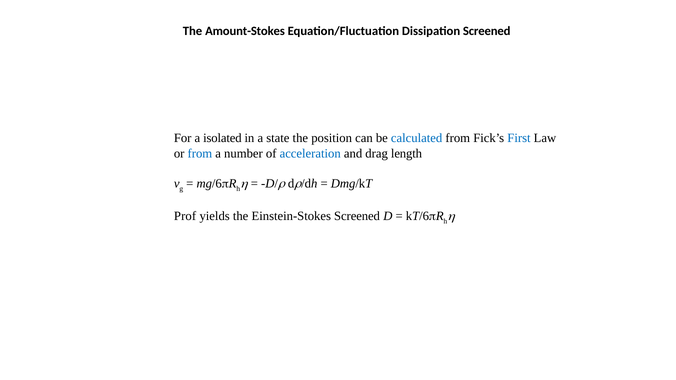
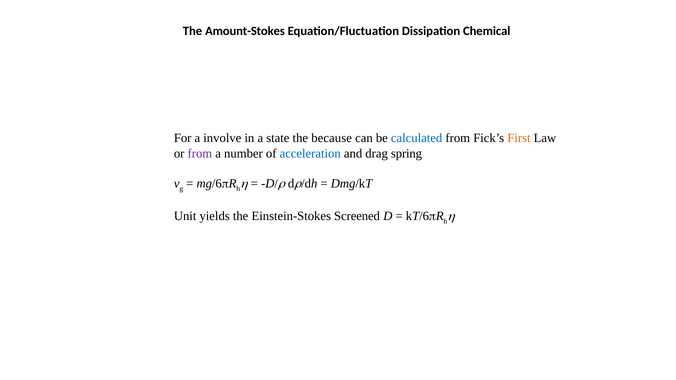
Dissipation Screened: Screened -> Chemical (487, 31)
isolated: isolated -> involve (222, 138)
position: position -> because (332, 138)
First colour: blue -> orange (519, 138)
from colour: blue -> purple (200, 153)
length: length -> spring (407, 153)
Prof: Prof -> Unit (185, 216)
